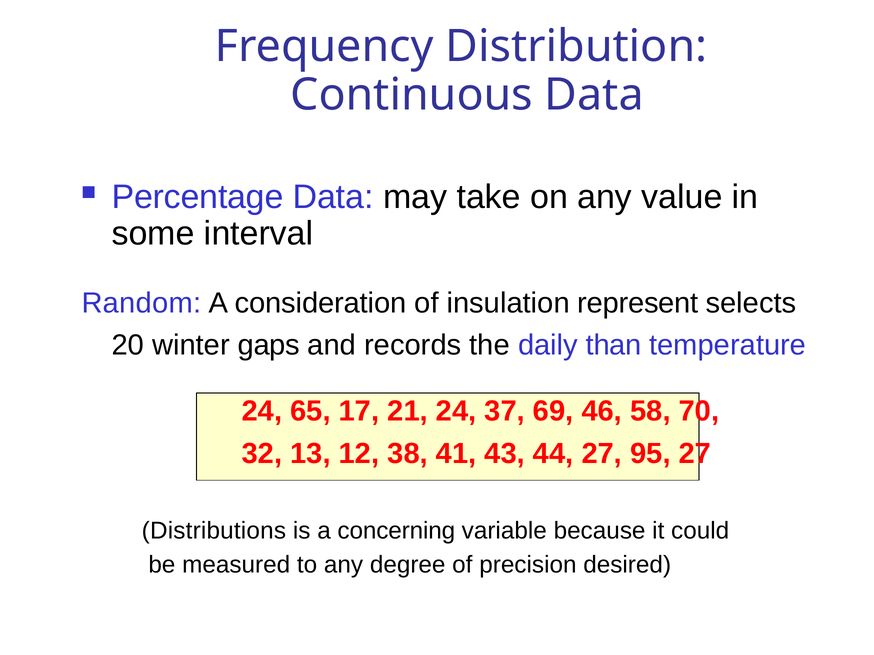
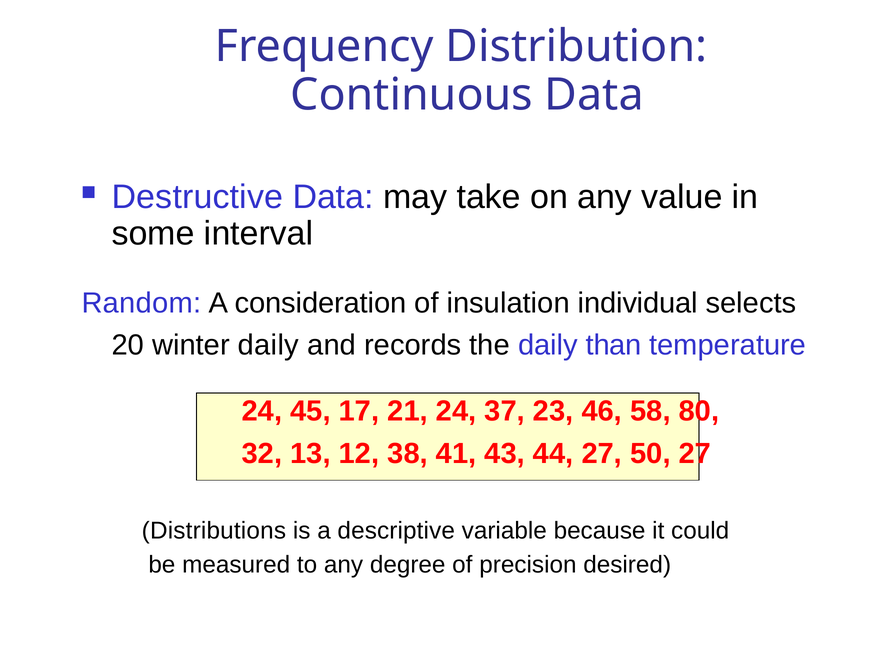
Percentage: Percentage -> Destructive (197, 197)
represent: represent -> individual (638, 303)
winter gaps: gaps -> daily (268, 345)
65: 65 -> 45 (310, 411)
69: 69 -> 23 (553, 411)
70: 70 -> 80 (699, 411)
95: 95 -> 50 (650, 454)
concerning: concerning -> descriptive (396, 531)
